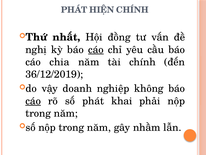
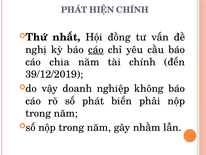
36/12/2019: 36/12/2019 -> 39/12/2019 (54, 74)
cáo underline: present -> none (33, 101)
khai: khai -> biến (122, 101)
